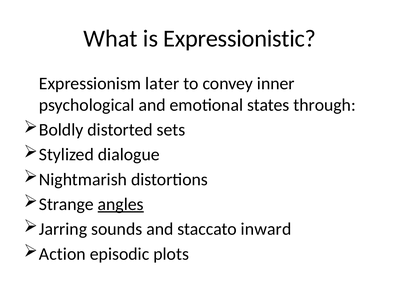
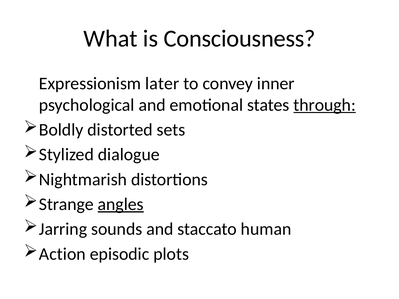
Expressionistic: Expressionistic -> Consciousness (240, 39)
through underline: none -> present (325, 105)
inward: inward -> human (266, 229)
